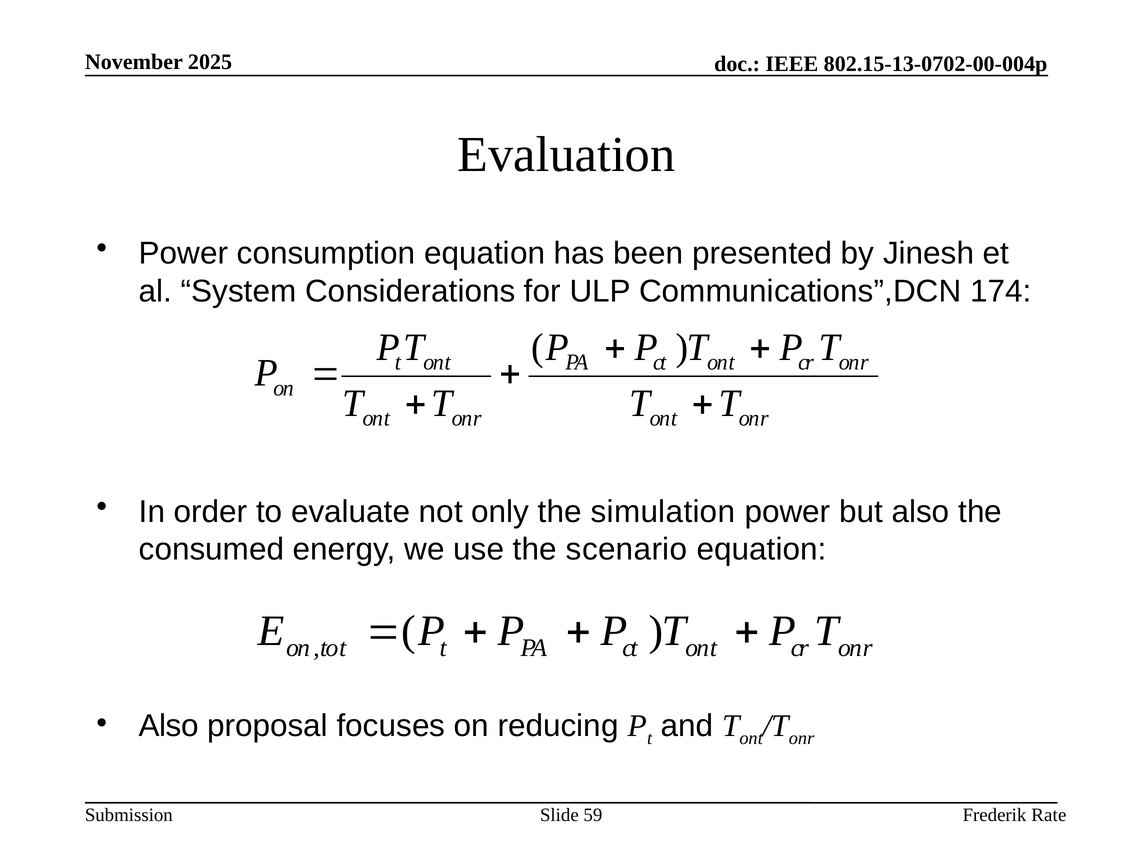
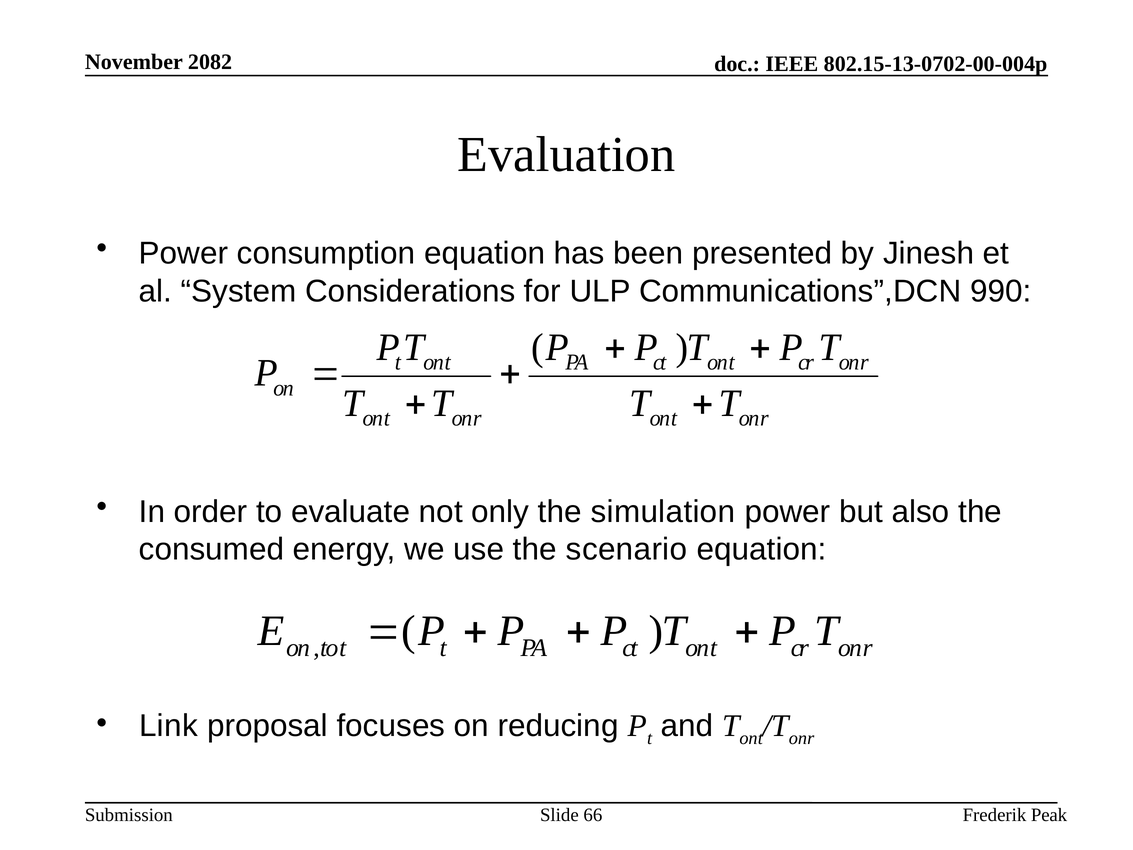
2025: 2025 -> 2082 (210, 62)
174: 174 -> 990 (1001, 291)
Also: Also -> Link (168, 726)
59: 59 -> 66 (593, 815)
Rate: Rate -> Peak (1049, 815)
